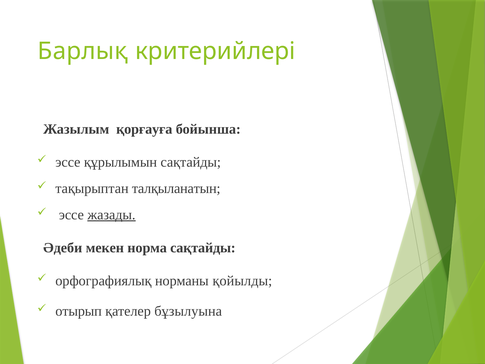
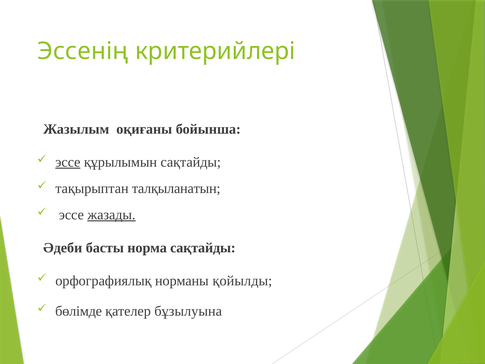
Барлық: Барлық -> Эссенің (83, 51)
қорғауға: қорғауға -> оқиғаны (144, 129)
эссе underline: none -> present (68, 162)
мекен: мекен -> басты (105, 248)
отырып: отырып -> бөлімде (79, 311)
